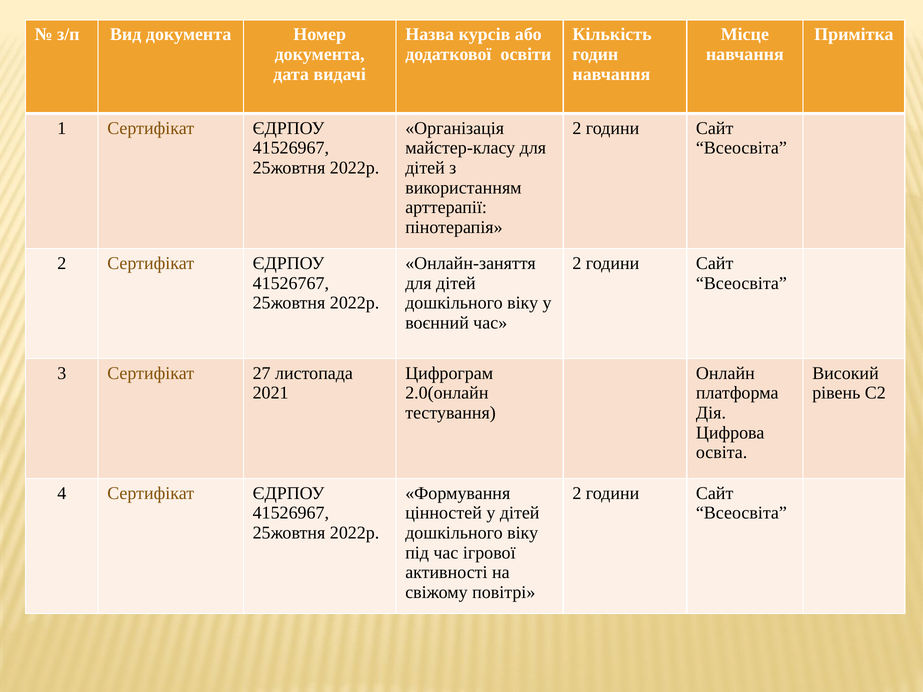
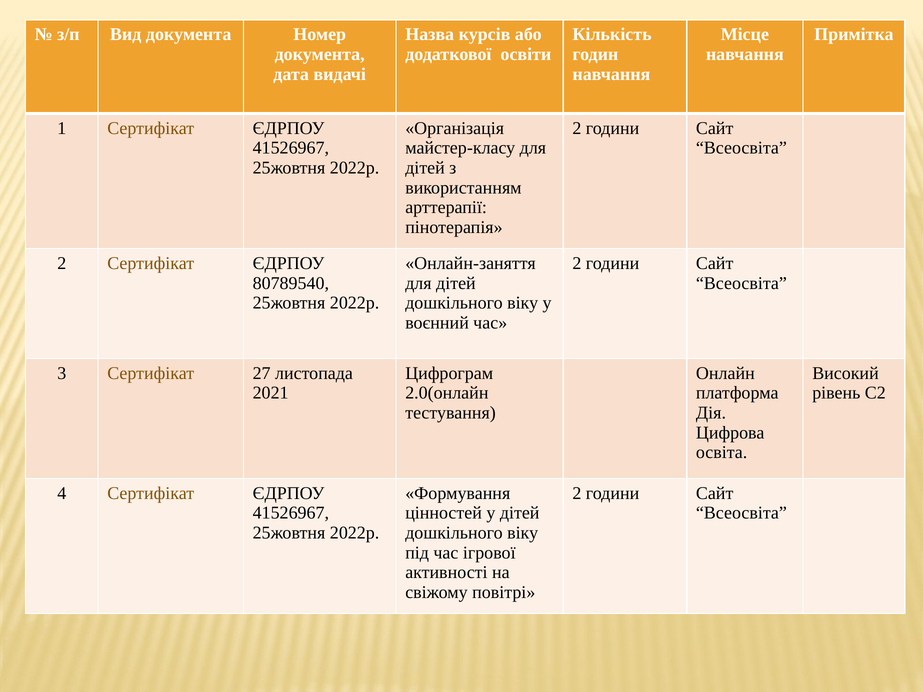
41526767: 41526767 -> 80789540 (291, 283)
